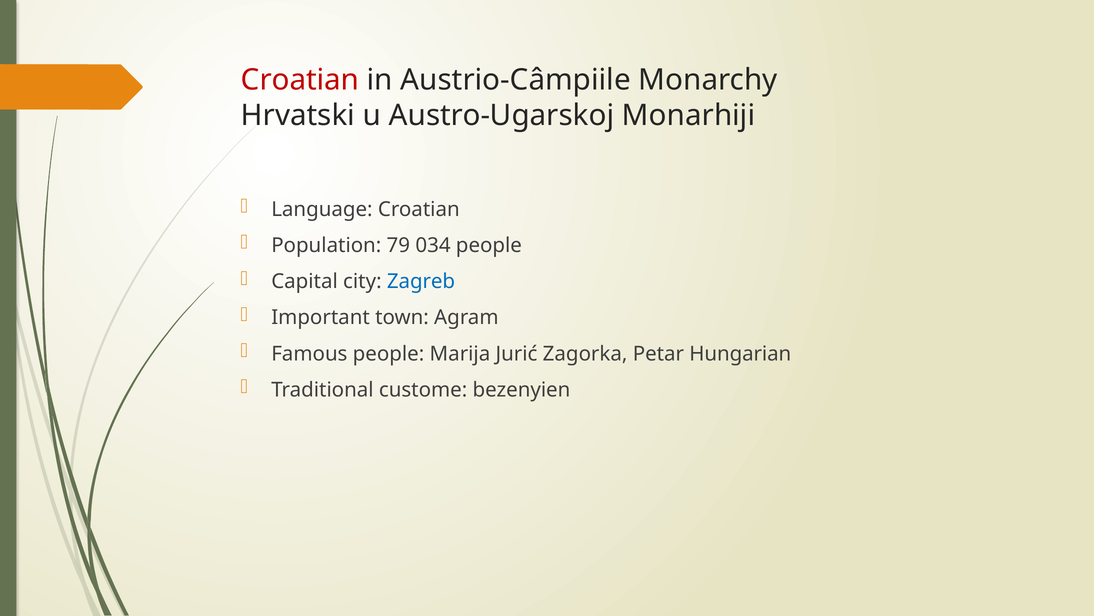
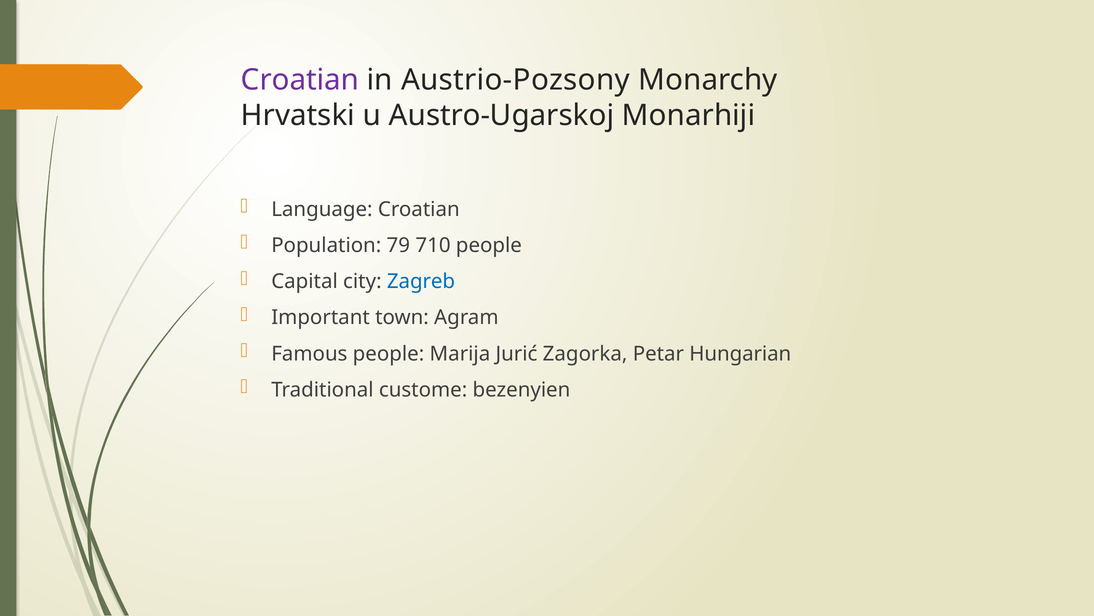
Croatian colour: red -> purple (300, 80)
Austrio-Câmpiile: Austrio-Câmpiile -> Austrio-Pozsony (515, 80)
034: 034 -> 710 (433, 245)
